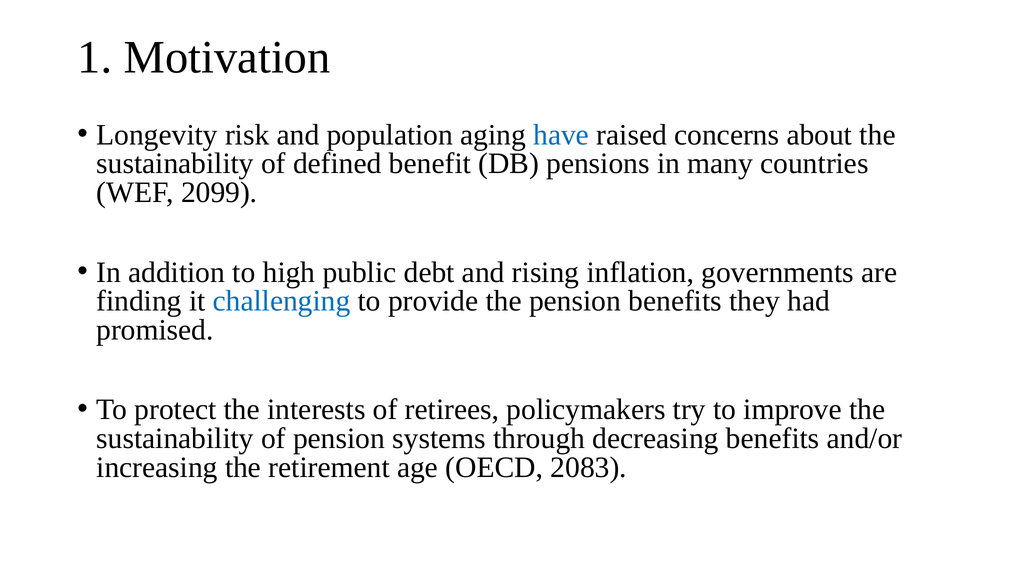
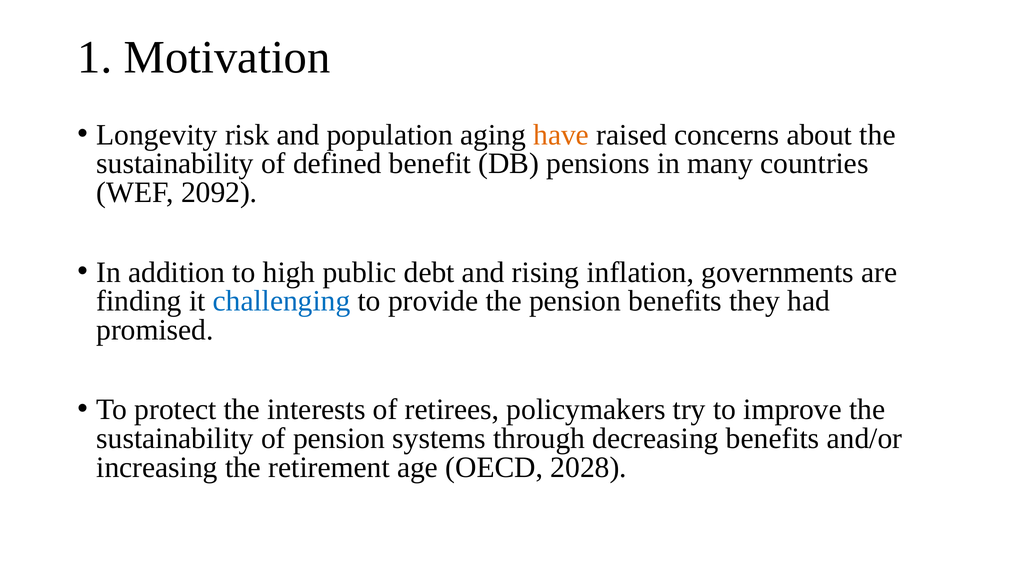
have colour: blue -> orange (561, 135)
2099: 2099 -> 2092 (219, 192)
2083: 2083 -> 2028 (589, 467)
